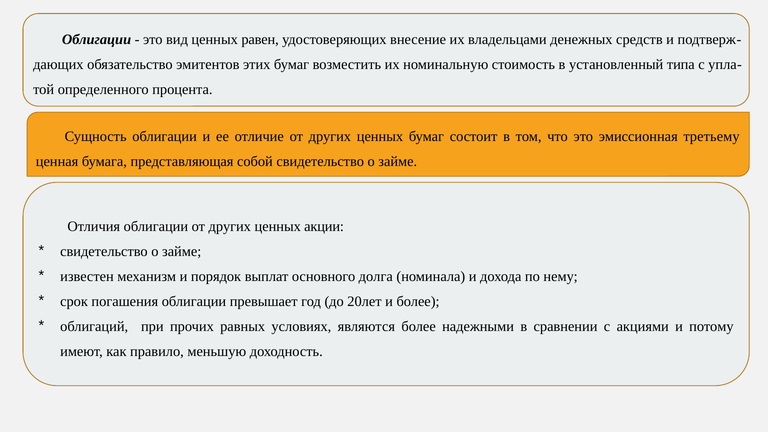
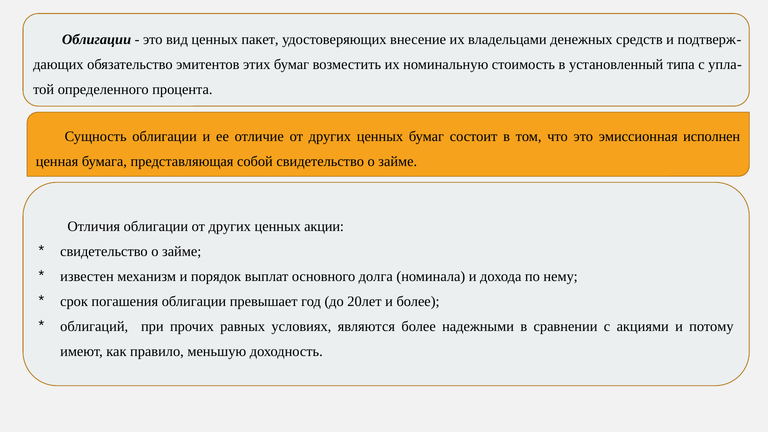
равен: равен -> пакет (260, 40)
третьему: третьему -> исполнен (712, 137)
